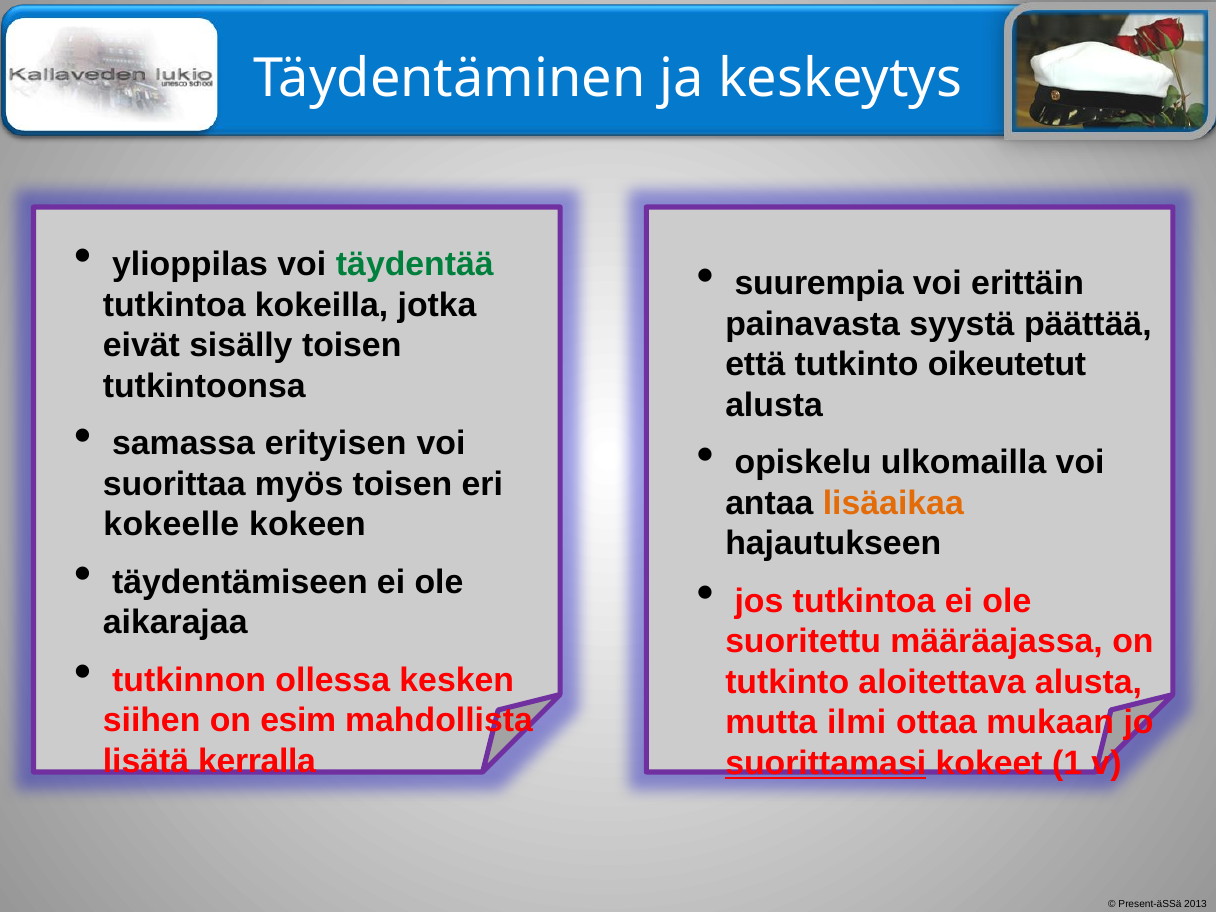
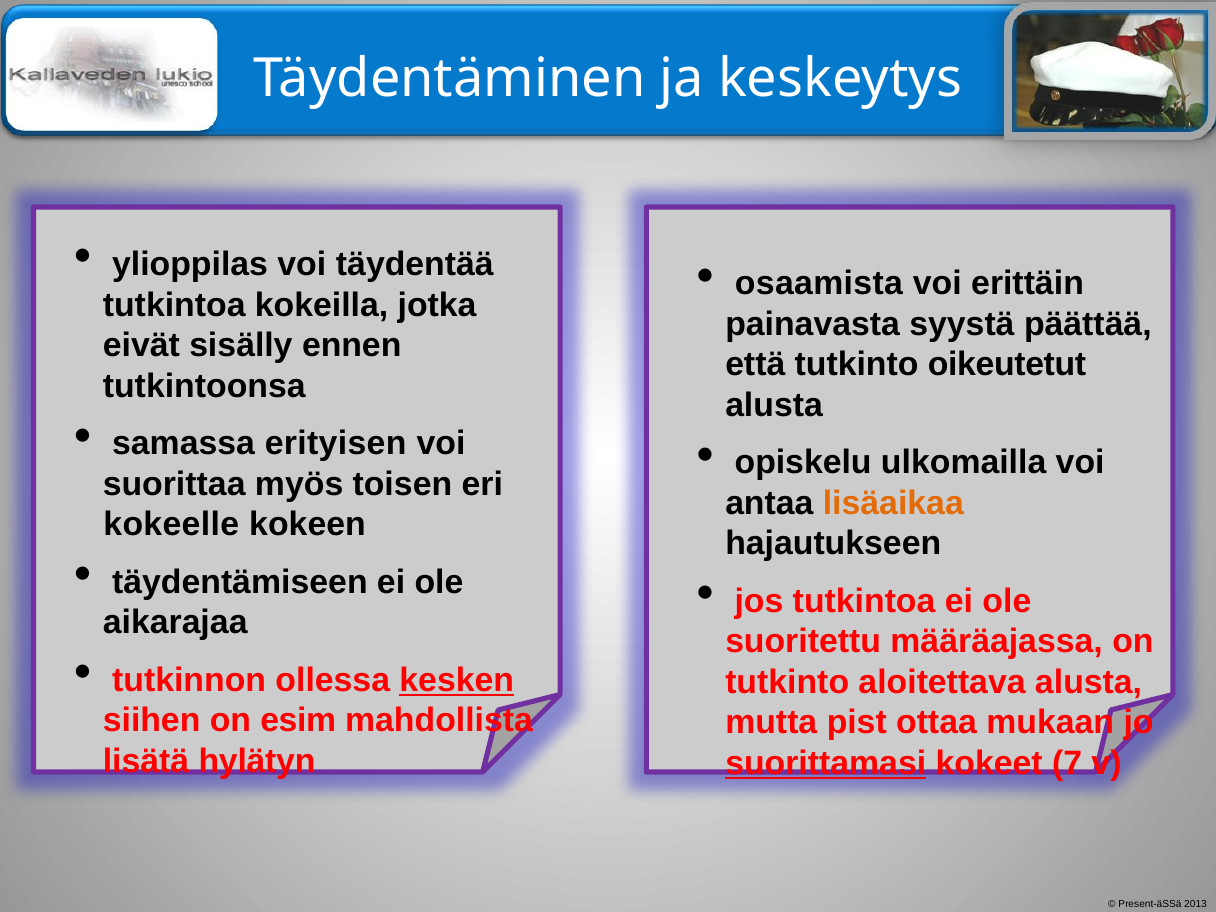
täydentää colour: green -> black (415, 264)
suurempia: suurempia -> osaamista (819, 284)
sisälly toisen: toisen -> ennen (352, 345)
kesken underline: none -> present (457, 680)
ilmi: ilmi -> pist (857, 723)
kerralla: kerralla -> hylätyn (257, 761)
1: 1 -> 7 (1067, 763)
